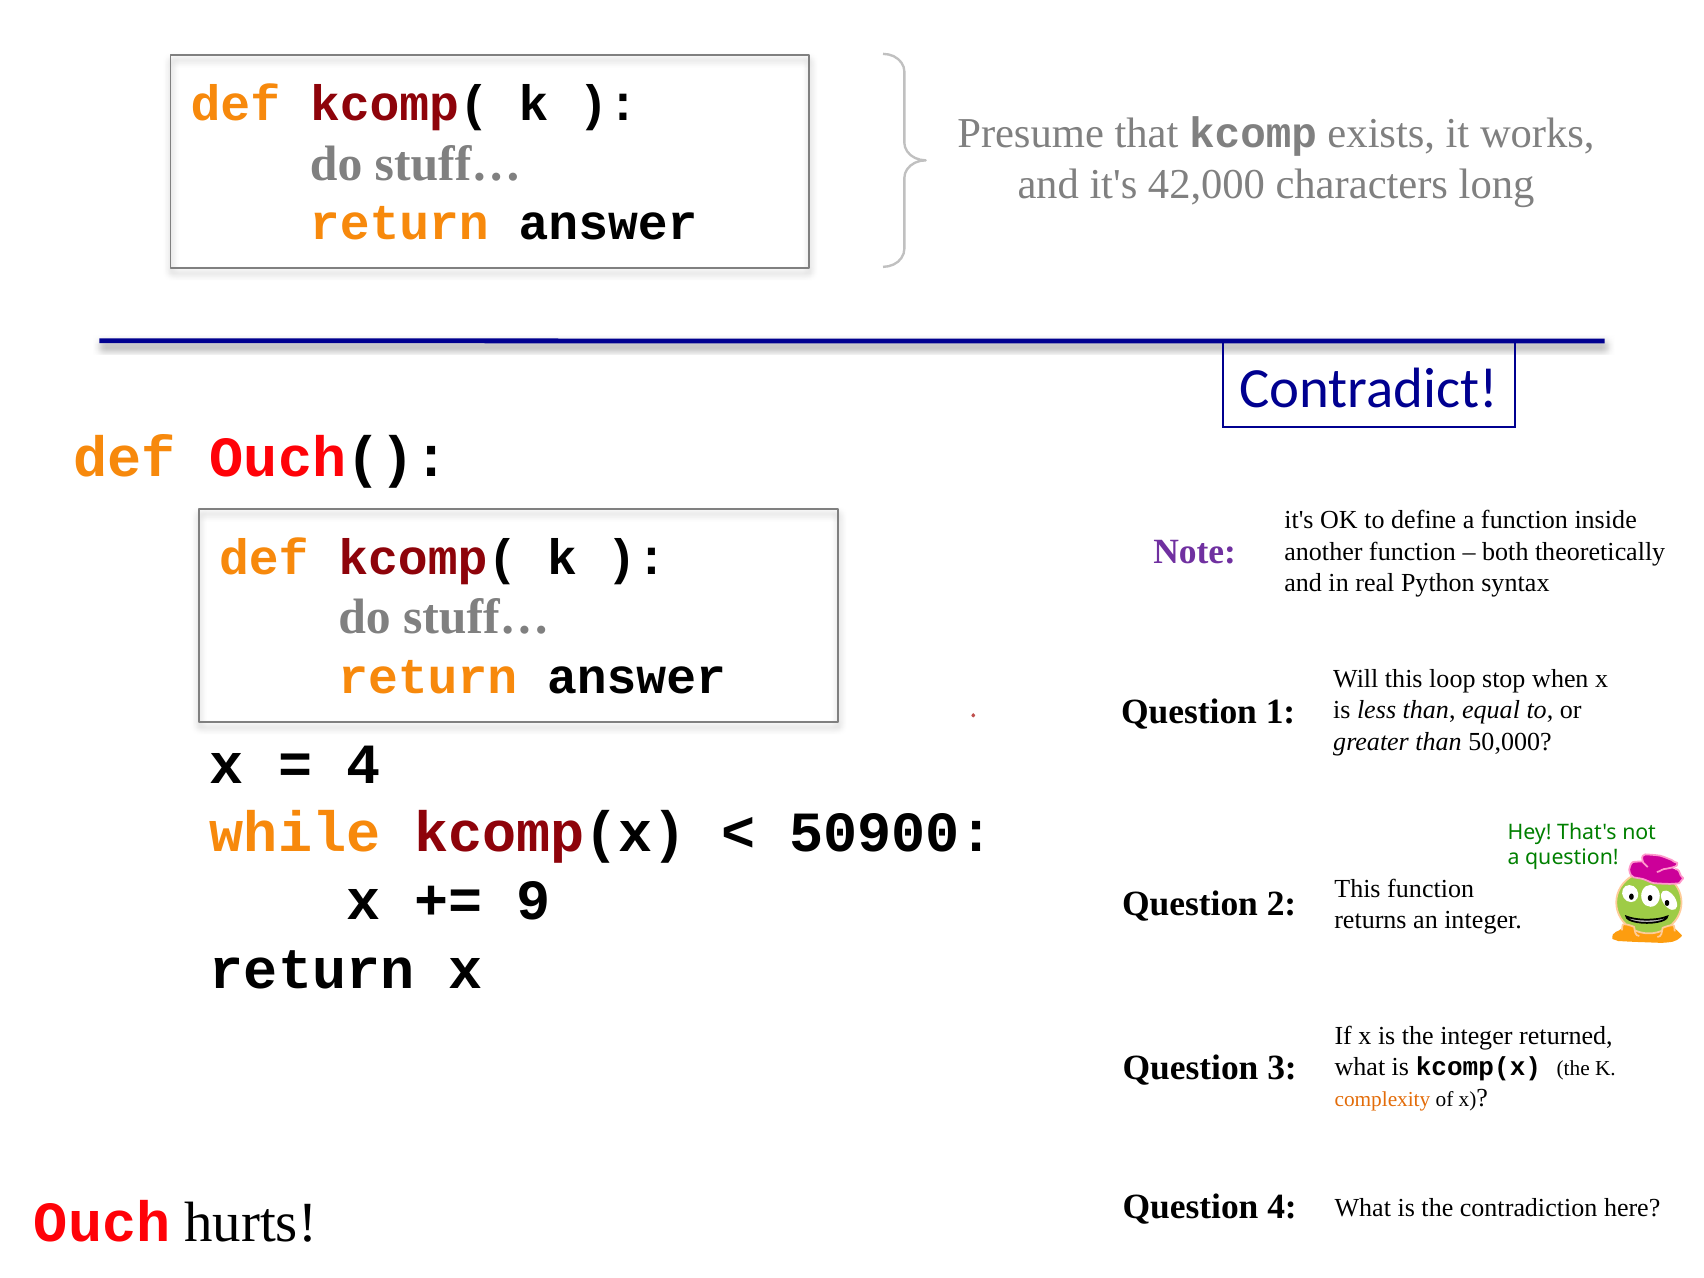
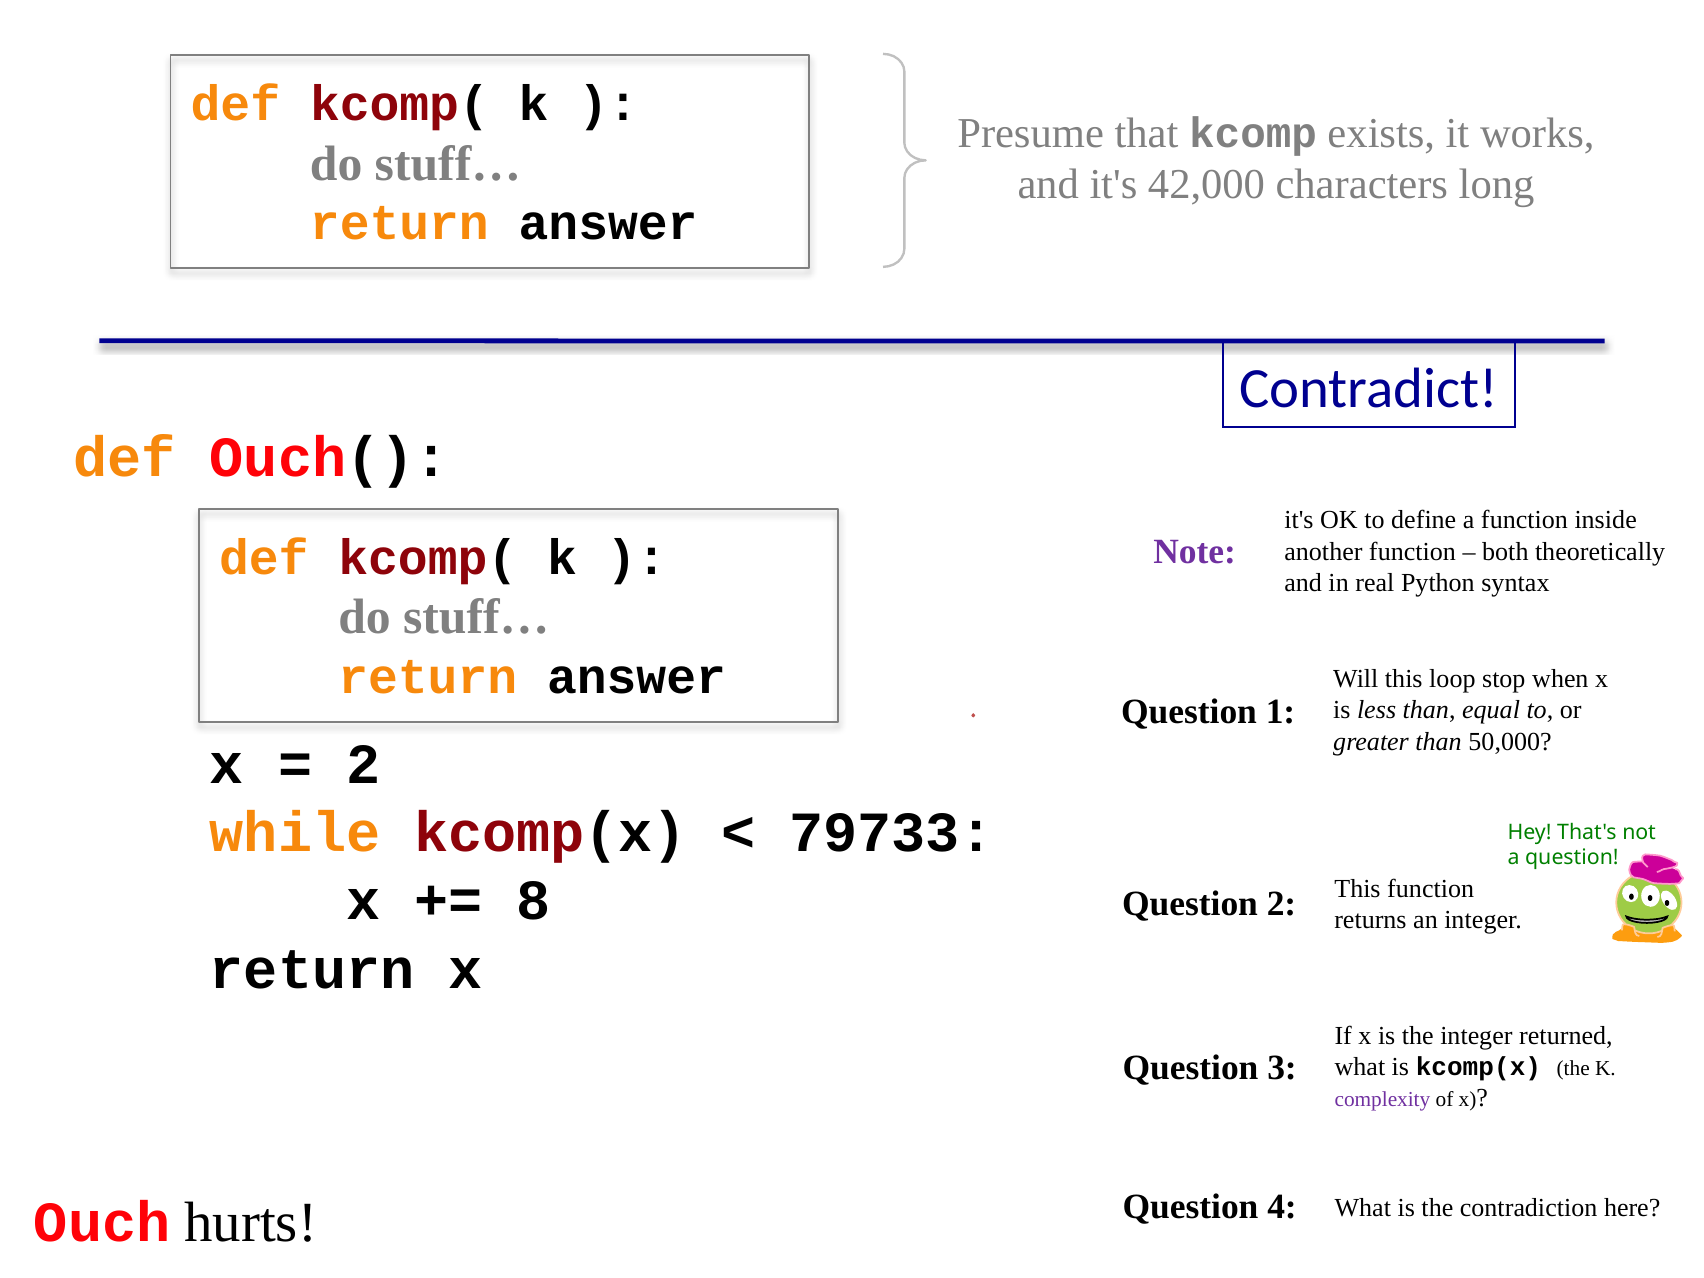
4: 4 -> 2 (363, 765)
50900: 50900 -> 79733 (892, 833)
9: 9 -> 8 (534, 901)
complexity colour: orange -> purple (1382, 1100)
